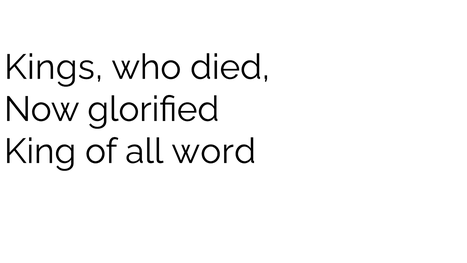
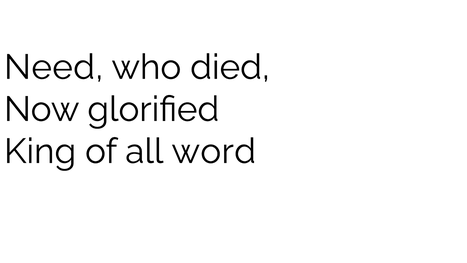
Kings: Kings -> Need (54, 67)
